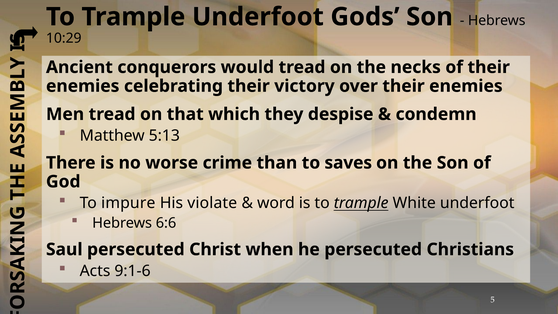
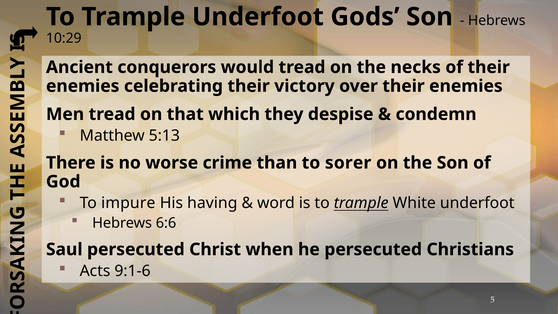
saves: saves -> sorer (348, 163)
violate: violate -> having (212, 203)
